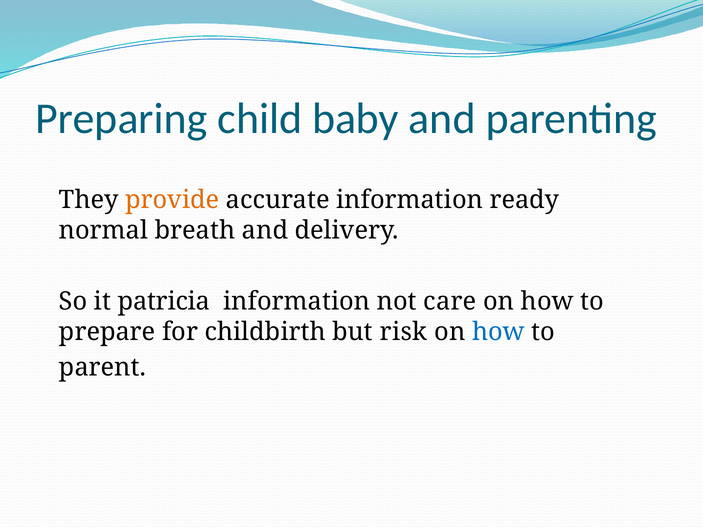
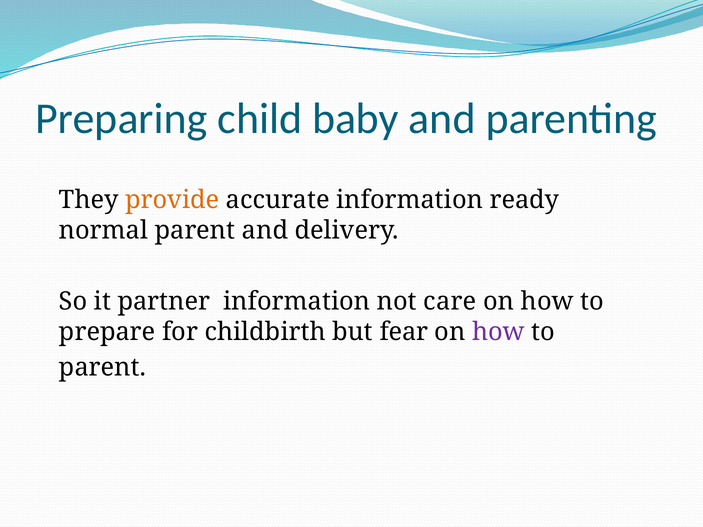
normal breath: breath -> parent (195, 230)
patricia: patricia -> partner (164, 302)
risk: risk -> fear (404, 332)
how colour: blue -> purple (498, 332)
